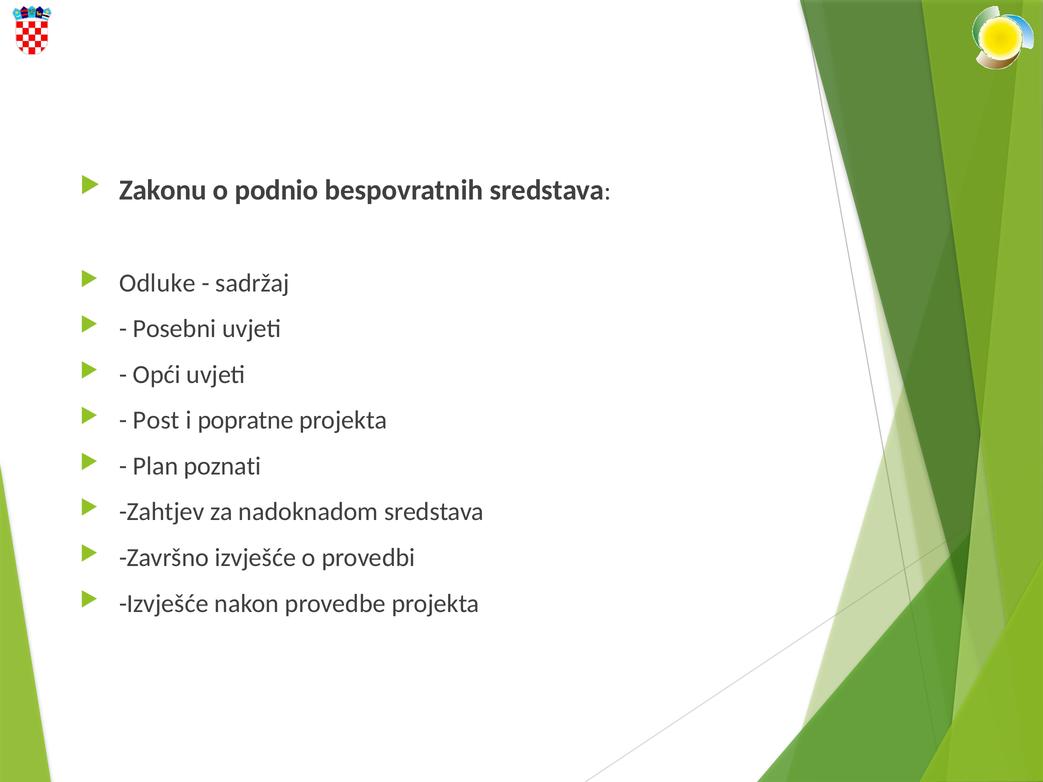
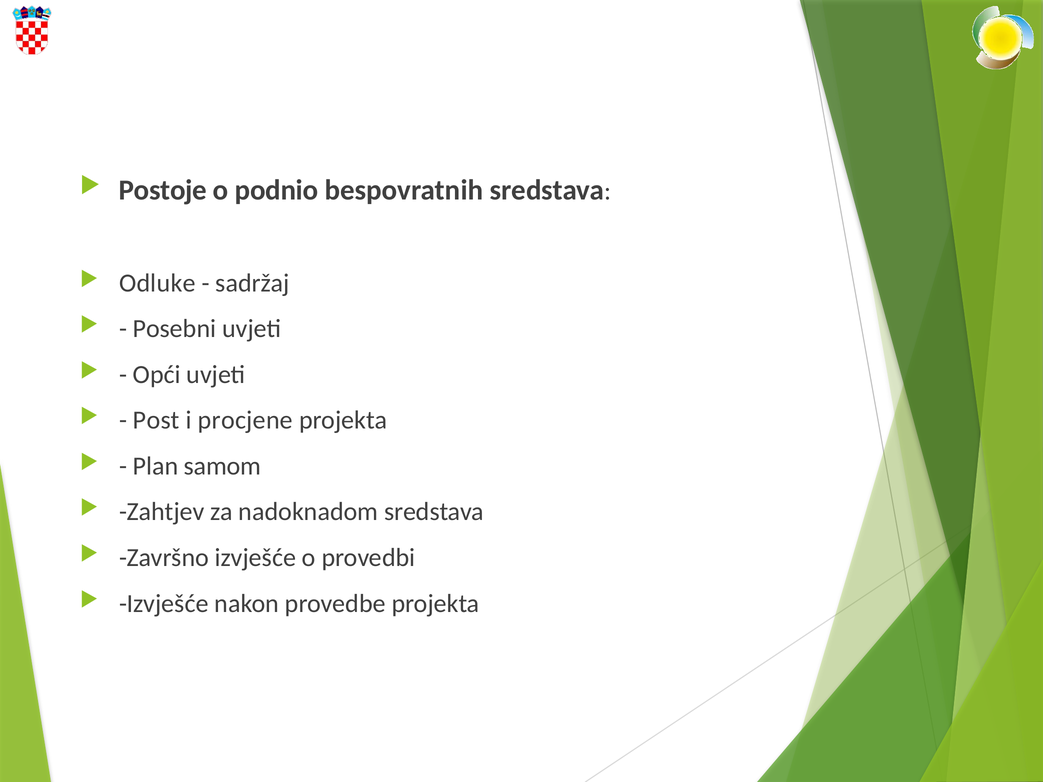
Zakonu: Zakonu -> Postoje (163, 190)
popratne: popratne -> procjene (245, 420)
poznati: poznati -> samom (222, 466)
